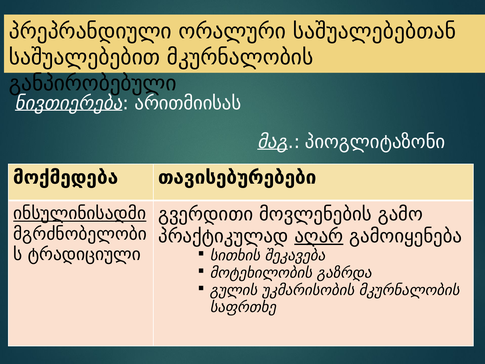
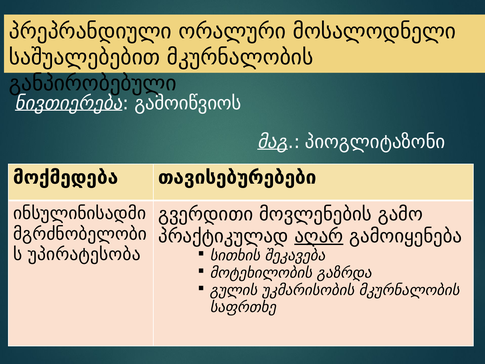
საშუალებებთან: საშუალებებთან -> მოსალოდნელი (375, 31)
არითმიისას: არითმიისას -> გამოიწვიოს (188, 103)
ინსულინისადმი underline: present -> none (80, 213)
ტრადიციული: ტრადიციული -> უპირატესობა (84, 254)
